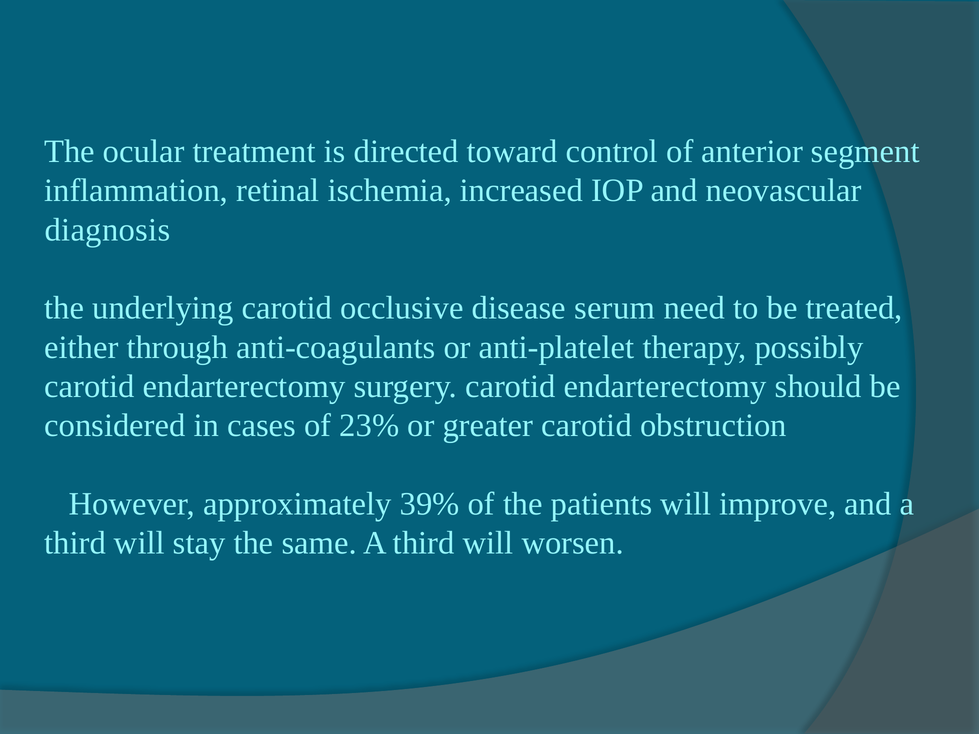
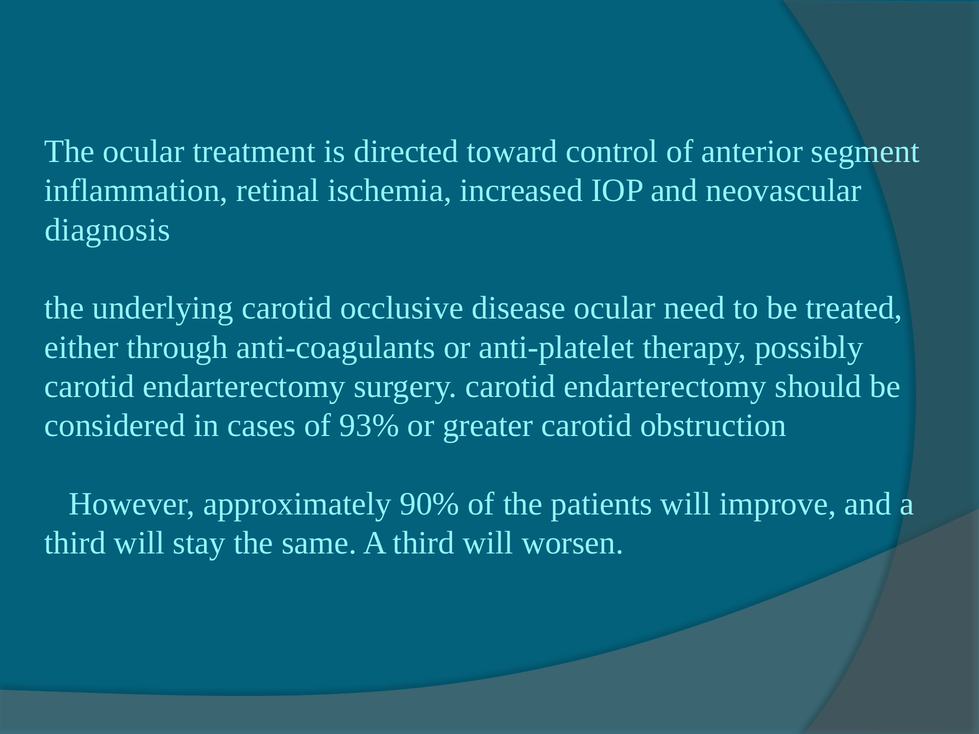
disease serum: serum -> ocular (615, 308)
23%: 23% -> 93% (369, 426)
39%: 39% -> 90% (430, 504)
